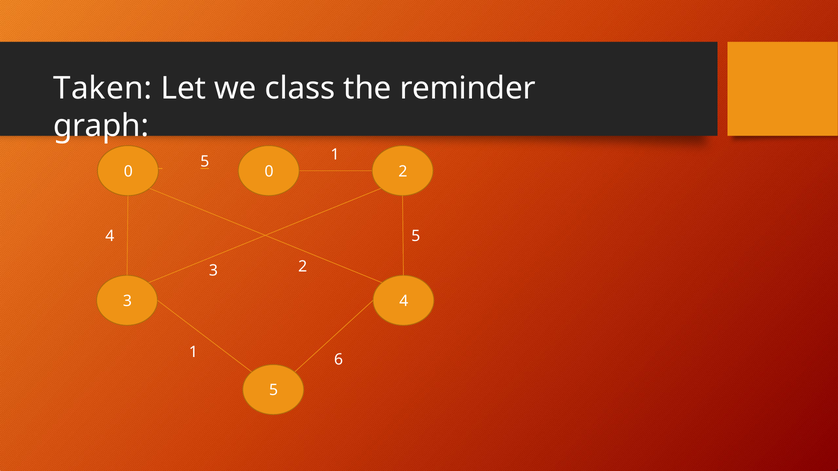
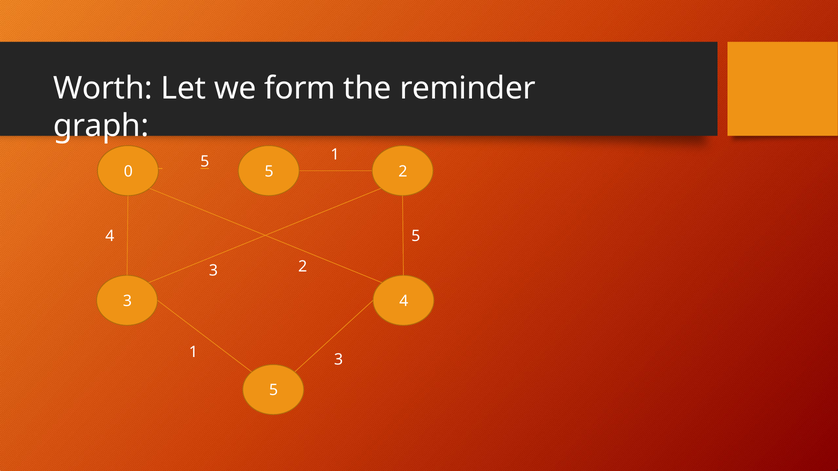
Taken: Taken -> Worth (103, 88)
class: class -> form (300, 88)
0 0: 0 -> 5 (269, 172)
1 6: 6 -> 3 (339, 360)
